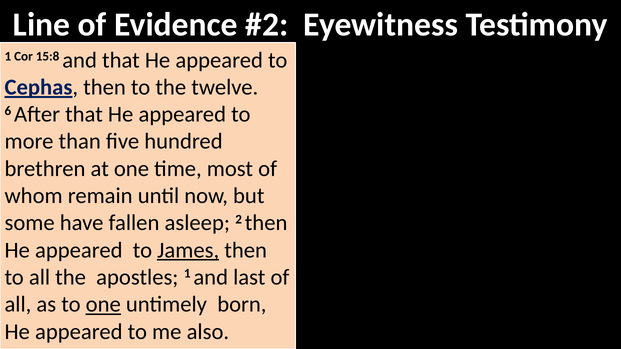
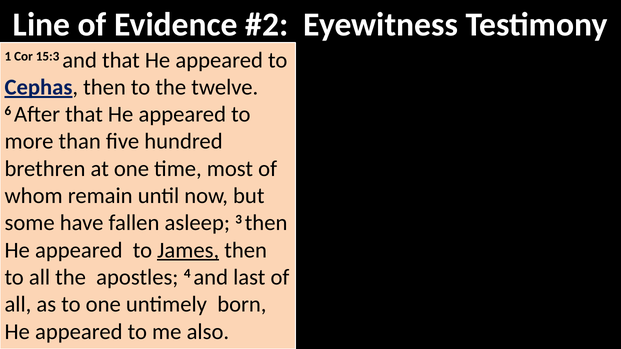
15:8: 15:8 -> 15:3 (48, 56)
2: 2 -> 3 (239, 220)
apostles 1: 1 -> 4 (187, 274)
one underline: present -> none (103, 305)
